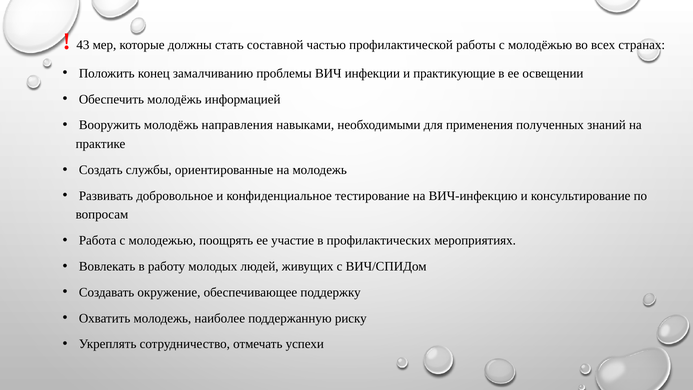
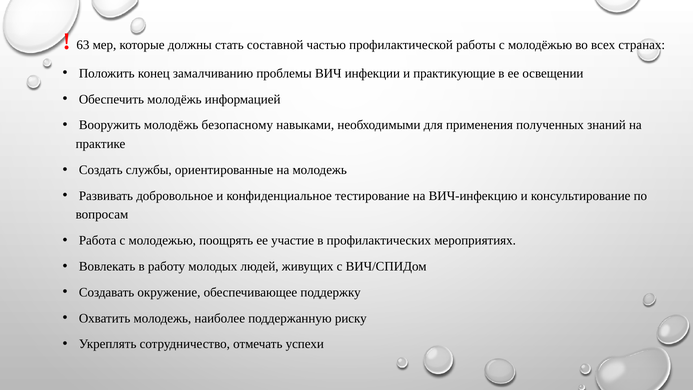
43: 43 -> 63 (83, 45)
направления: направления -> безопасному (237, 125)
